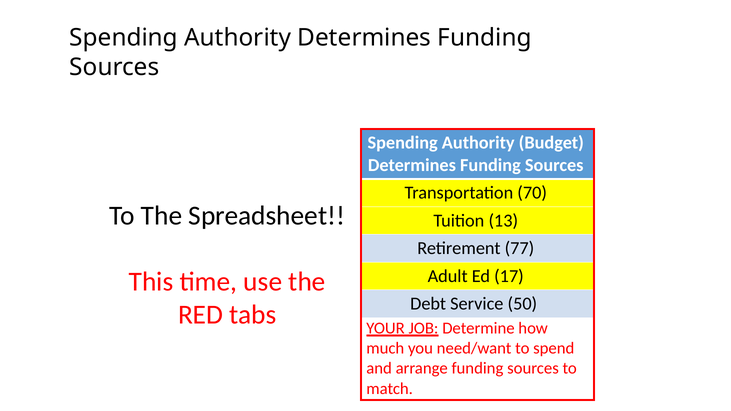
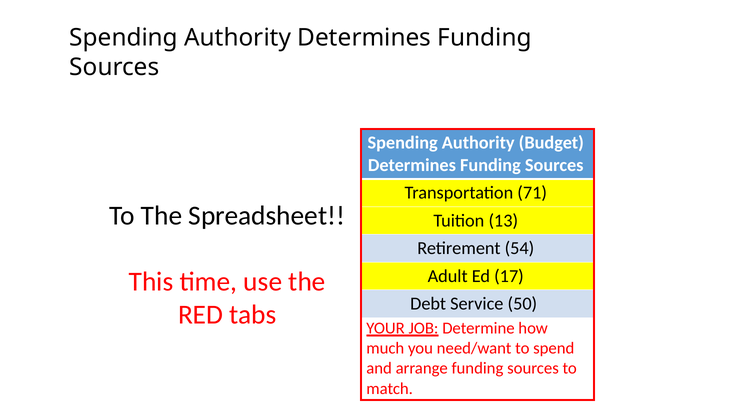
70: 70 -> 71 (532, 193)
77: 77 -> 54 (519, 248)
